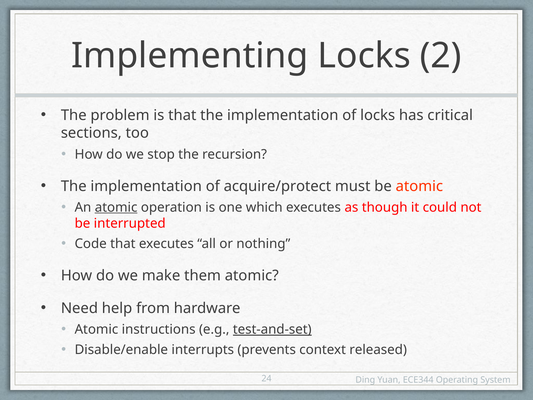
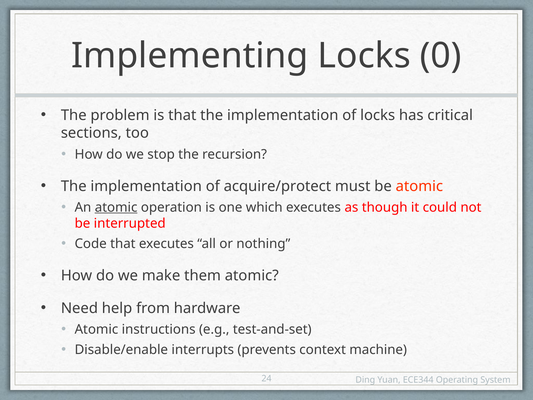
2: 2 -> 0 (441, 56)
test-and-set underline: present -> none (272, 329)
released: released -> machine (378, 350)
